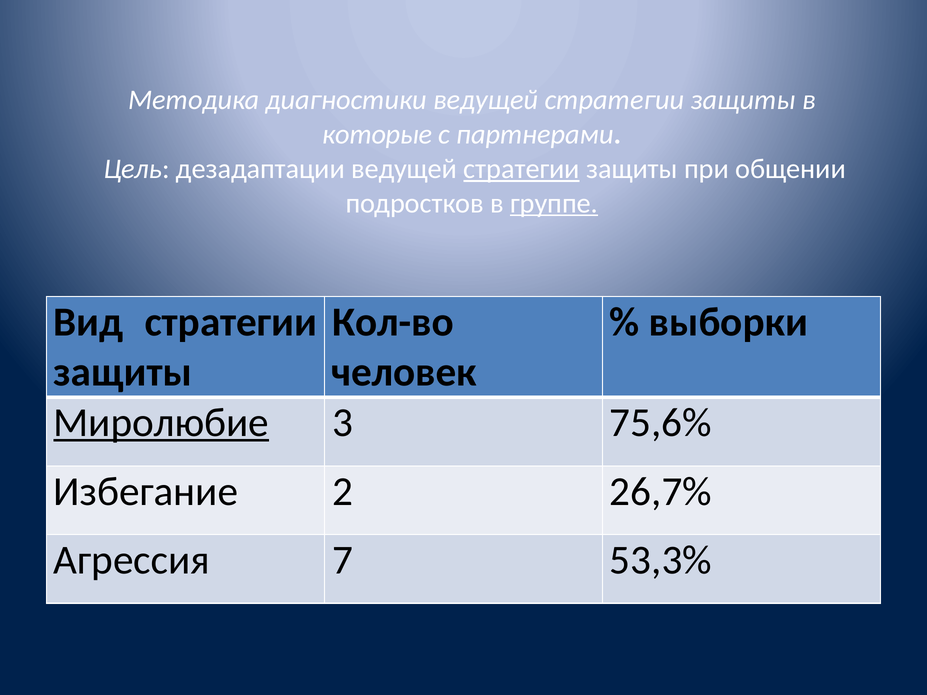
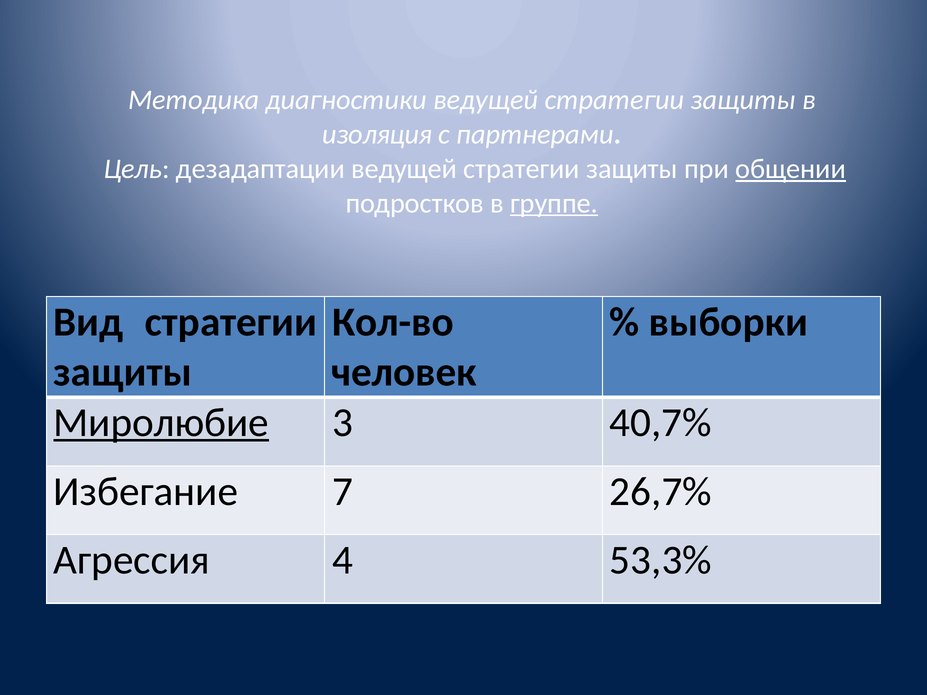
которые: которые -> изоляция (377, 134)
стратегии underline: present -> none (522, 169)
общении underline: none -> present (791, 169)
75,6%: 75,6% -> 40,7% (661, 423)
2: 2 -> 7 (343, 492)
7: 7 -> 4 (343, 560)
